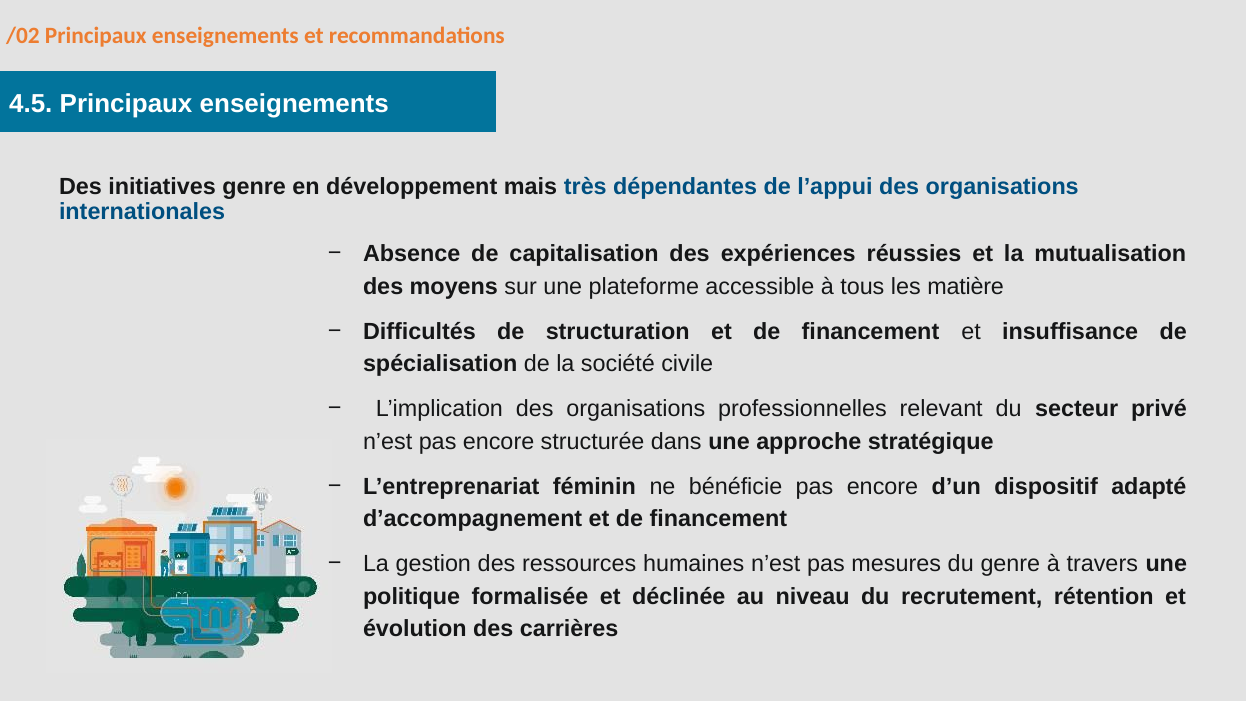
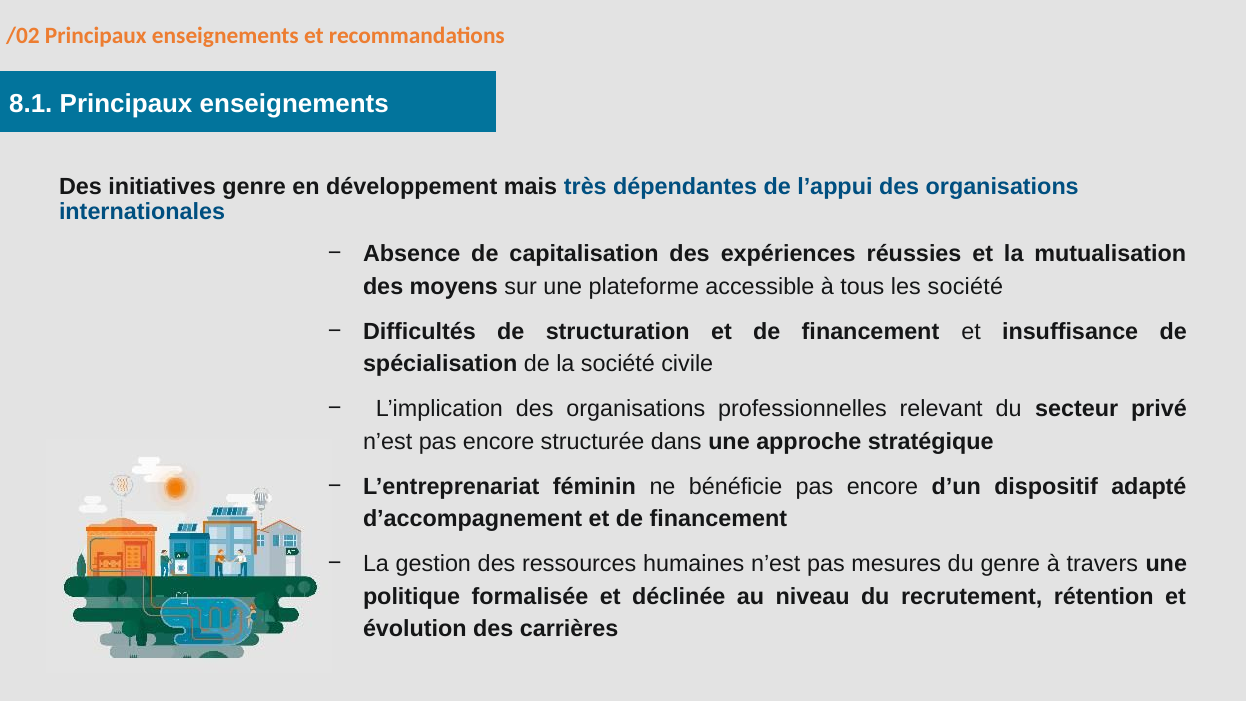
4.5: 4.5 -> 8.1 (31, 104)
les matière: matière -> société (965, 286)
